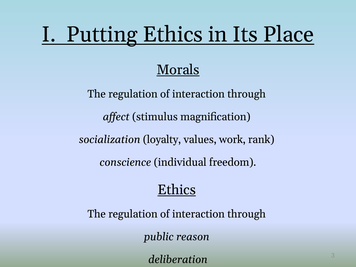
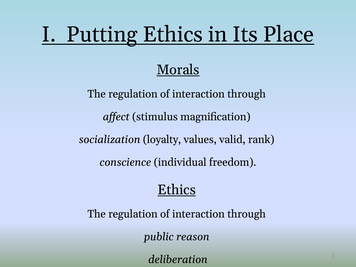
work: work -> valid (232, 140)
